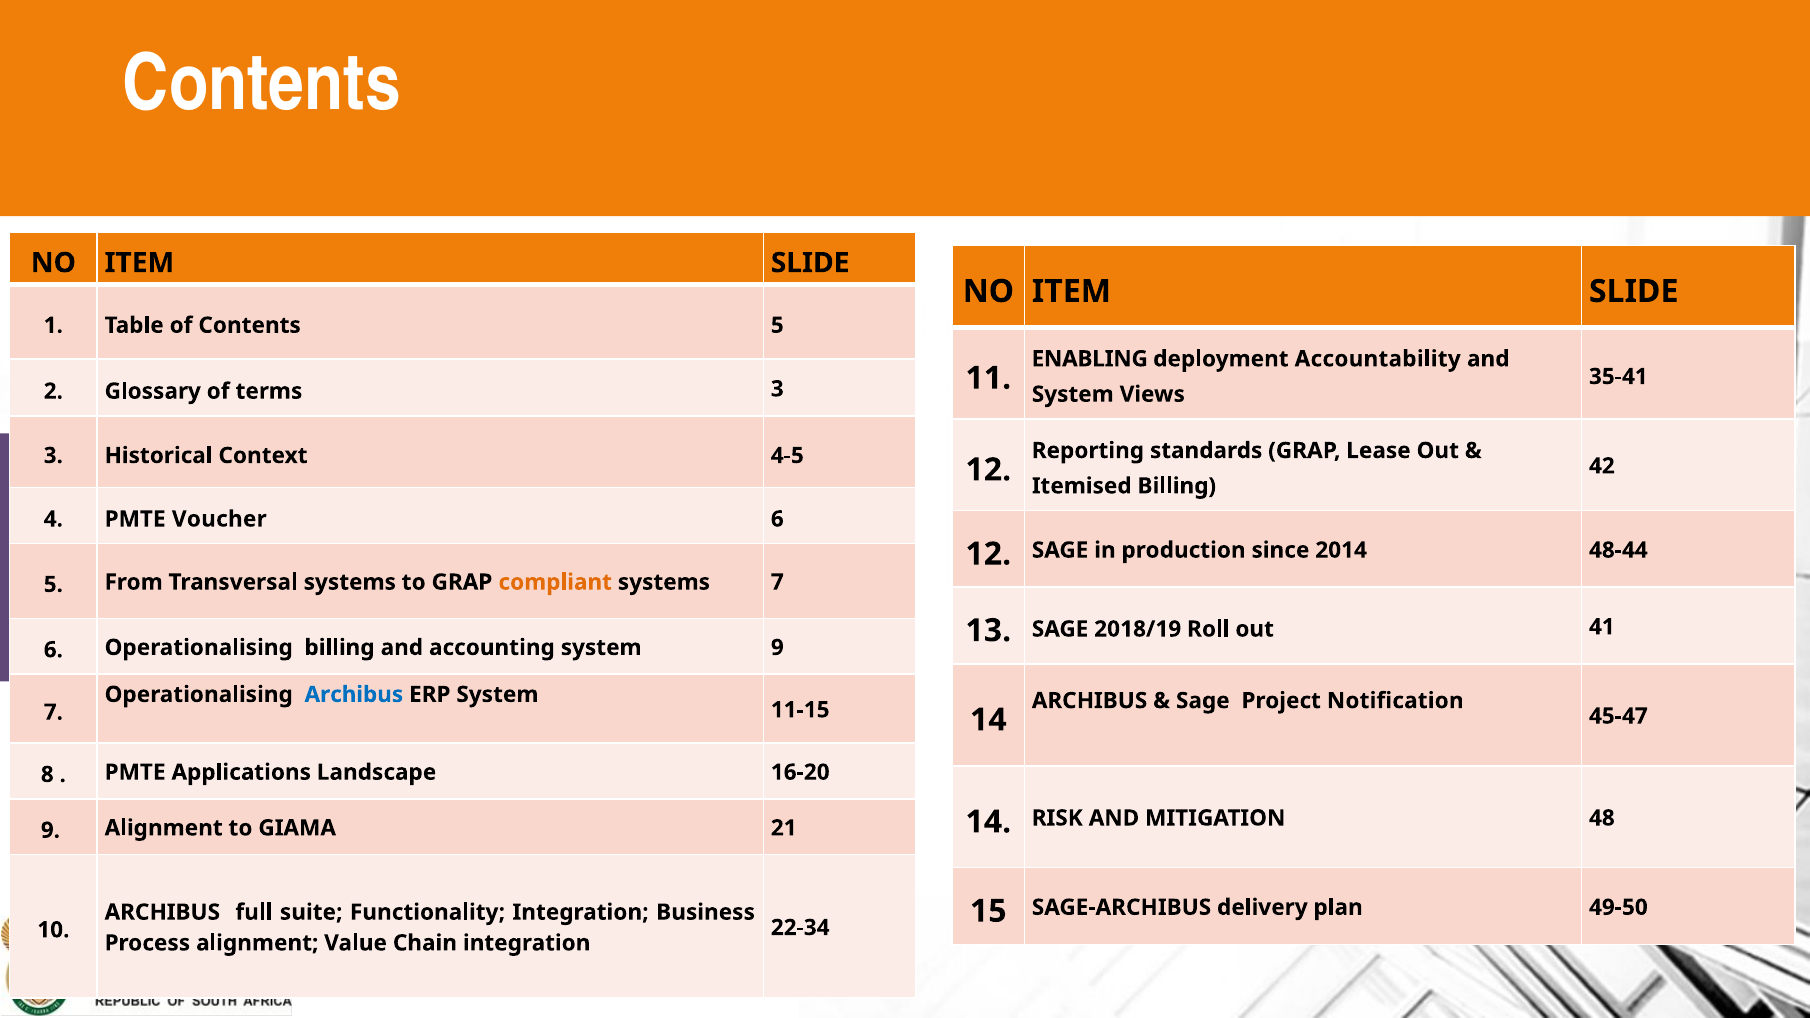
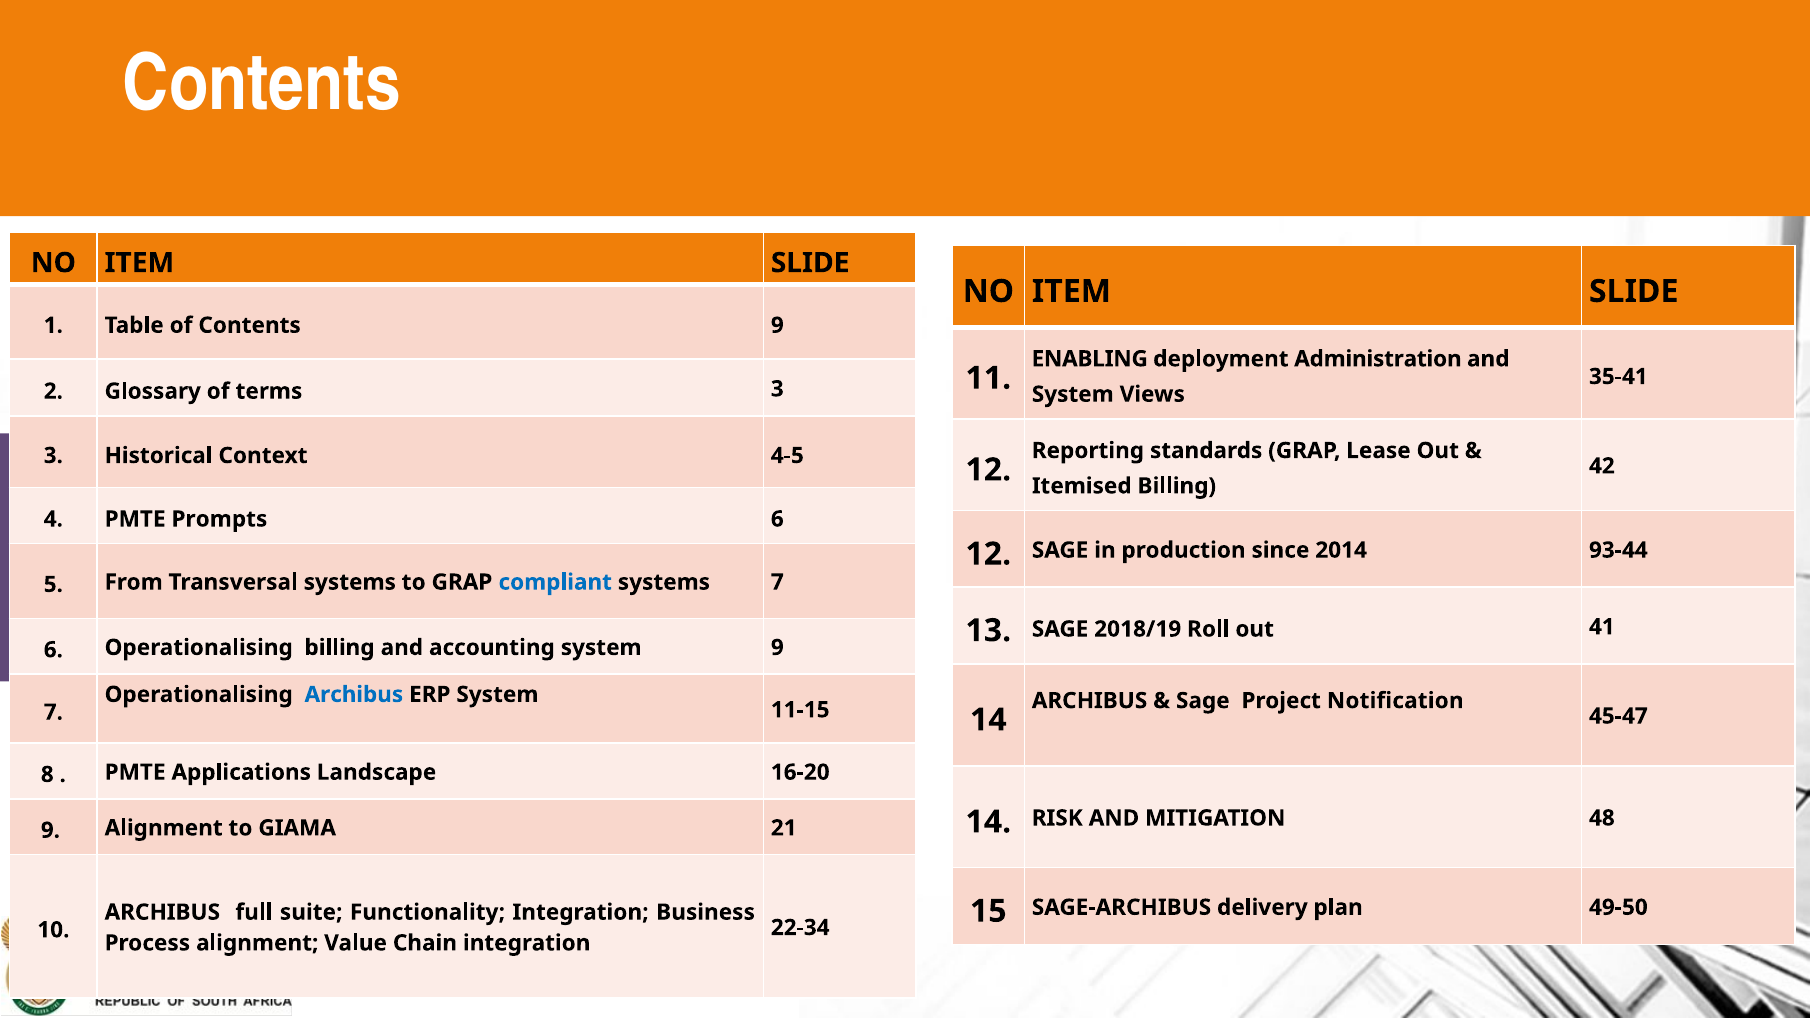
Contents 5: 5 -> 9 (777, 325)
Accountability: Accountability -> Administration (1378, 359)
Voucher: Voucher -> Prompts (219, 519)
48-44: 48-44 -> 93-44 (1618, 550)
compliant colour: orange -> blue (555, 582)
